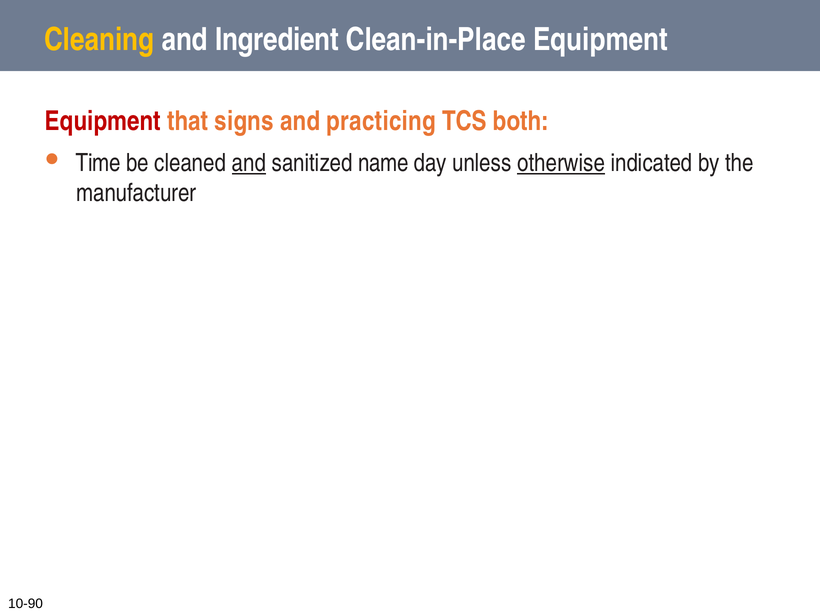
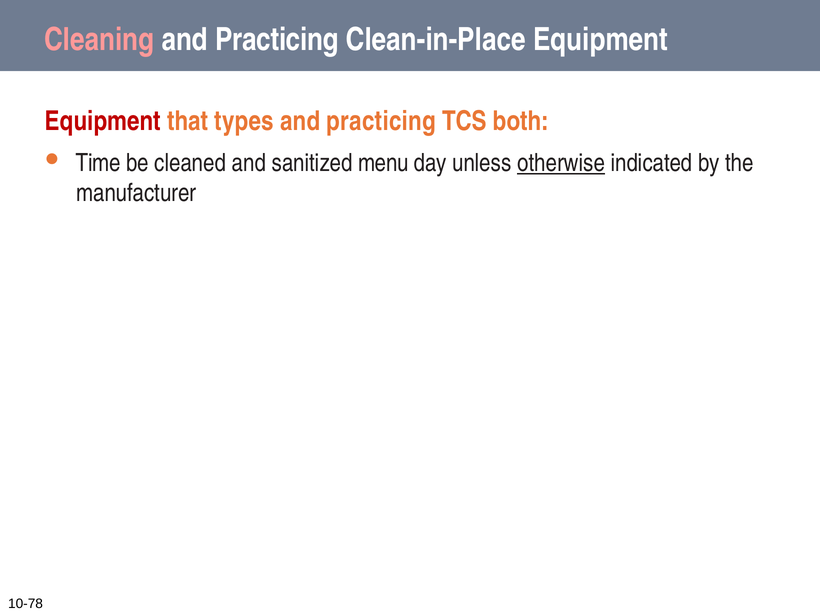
Cleaning colour: yellow -> pink (99, 40)
Ingredient: Ingredient -> Practicing (277, 40)
signs: signs -> types (244, 121)
and underline: present -> none (249, 163)
name: name -> menu (383, 163)
10-90: 10-90 -> 10-78 (25, 604)
